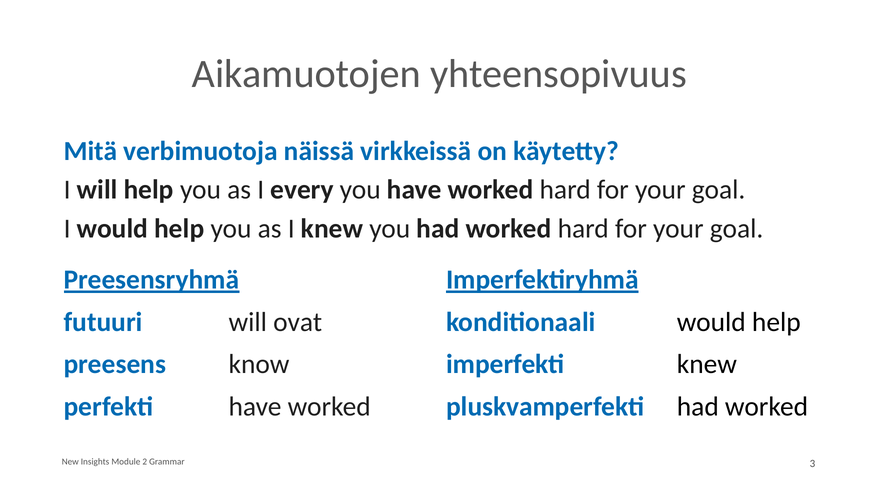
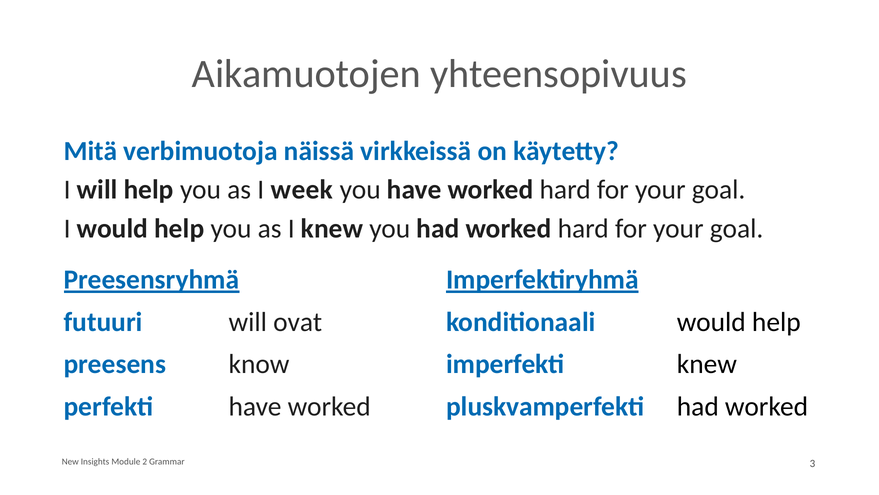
every: every -> week (302, 190)
